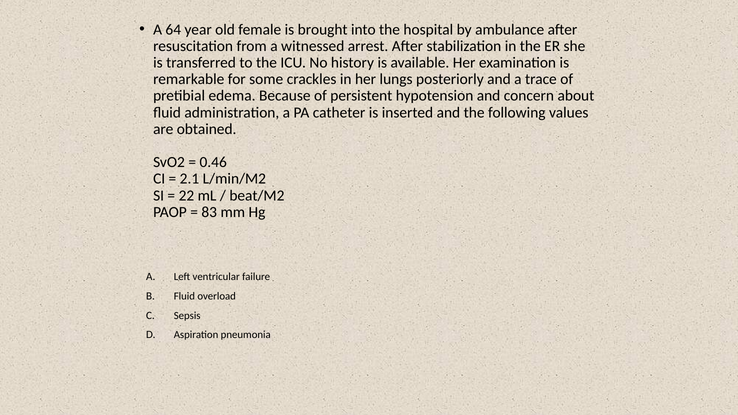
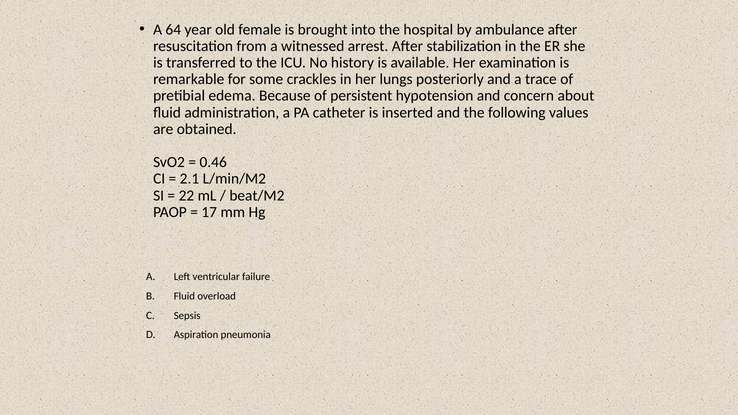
83: 83 -> 17 (209, 212)
